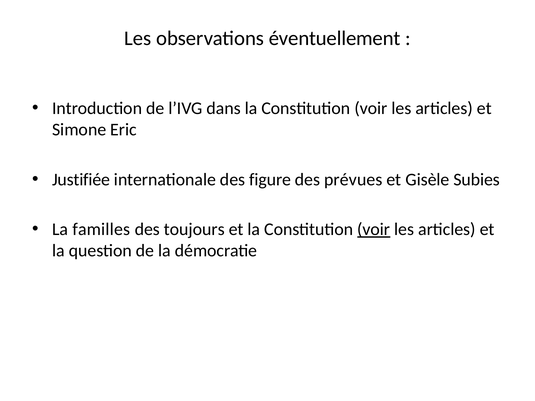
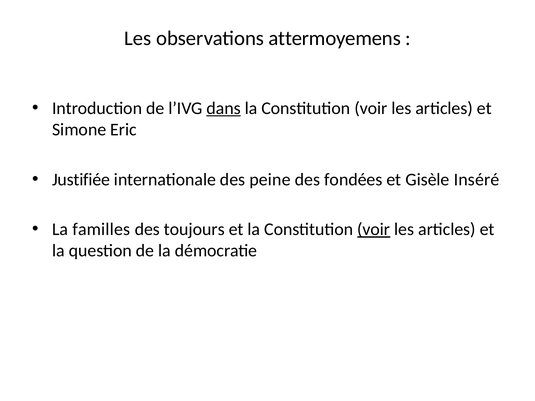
éventuellement: éventuellement -> attermoyemens (335, 38)
dans underline: none -> present (224, 108)
figure: figure -> peine (270, 180)
prévues: prévues -> fondées (353, 180)
Subies: Subies -> Inséré (477, 180)
